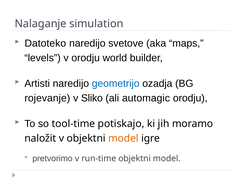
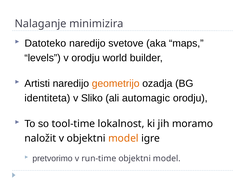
simulation: simulation -> minimizira (96, 24)
geometrijo colour: blue -> orange (116, 83)
rojevanje: rojevanje -> identiteta (47, 98)
potiskajo: potiskajo -> lokalnost (121, 124)
